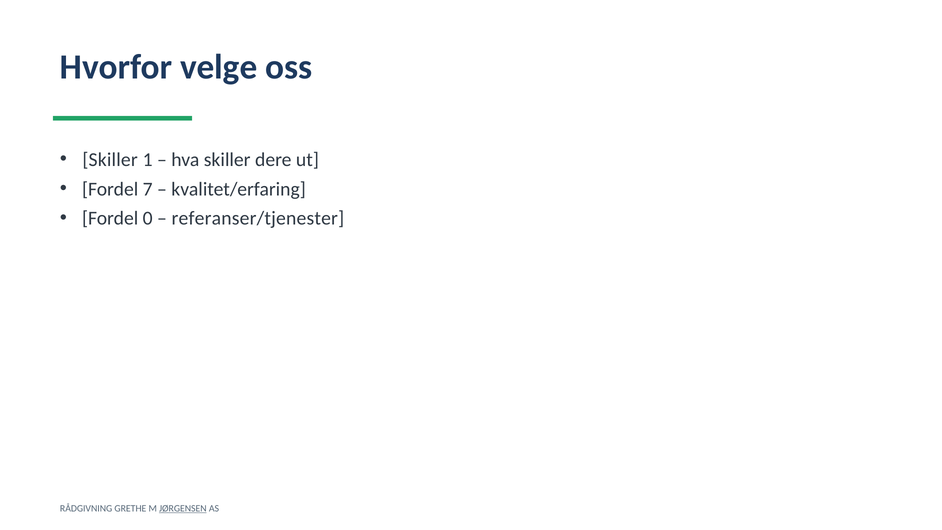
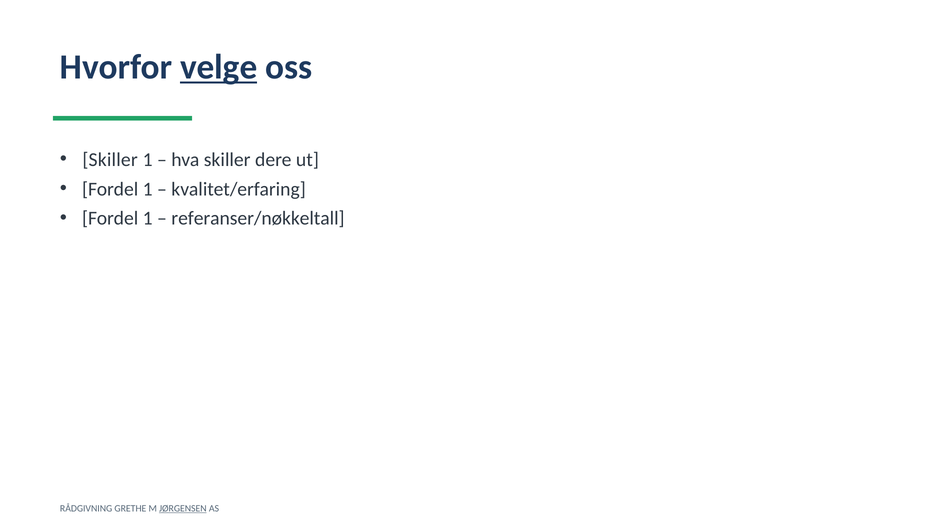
velge underline: none -> present (219, 67)
7: 7 -> 1 (148, 189)
0: 0 -> 1 (148, 218)
referanser/tjenester: referanser/tjenester -> referanser/nøkkeltall (258, 218)
